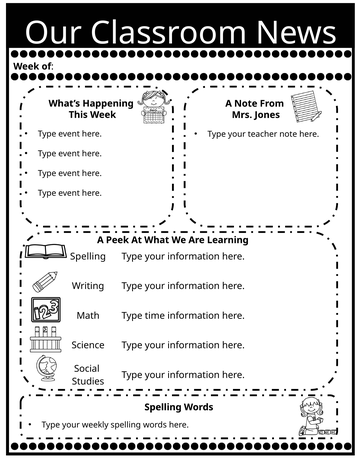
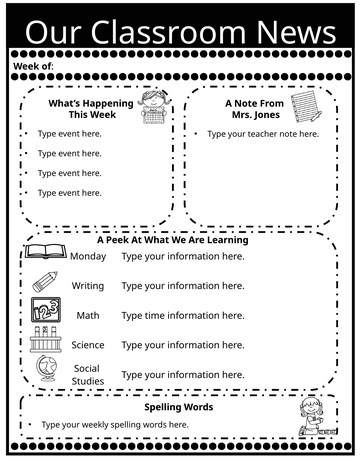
Spelling: Spelling -> Monday (88, 256)
